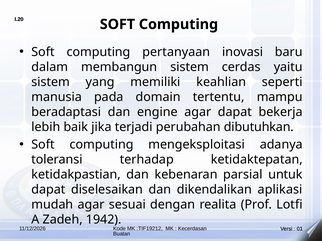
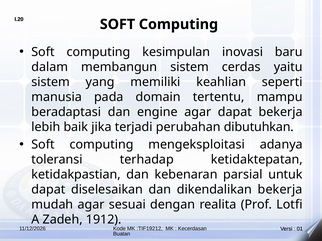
pertanyaan: pertanyaan -> kesimpulan (176, 52)
dikendalikan aplikasi: aplikasi -> bekerja (280, 190)
1942: 1942 -> 1912 (104, 220)
